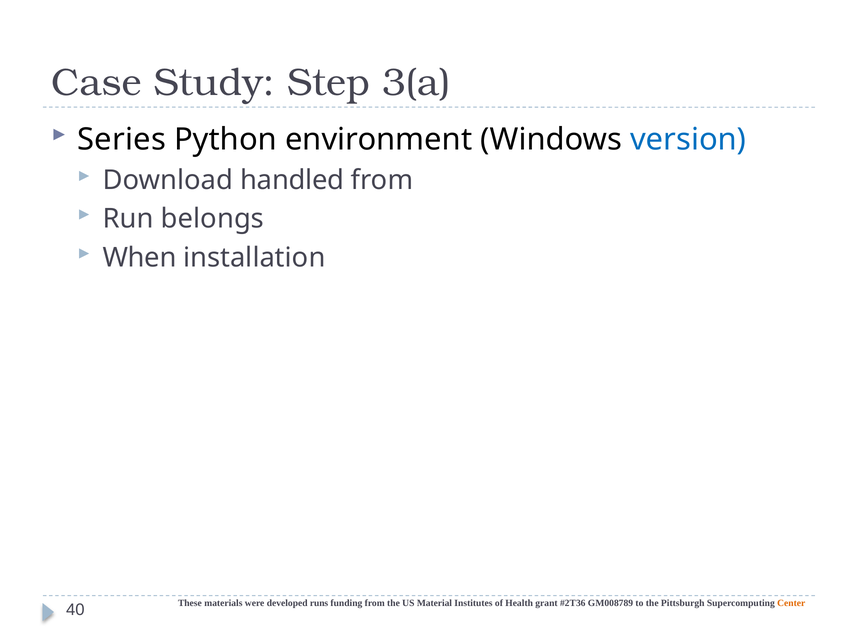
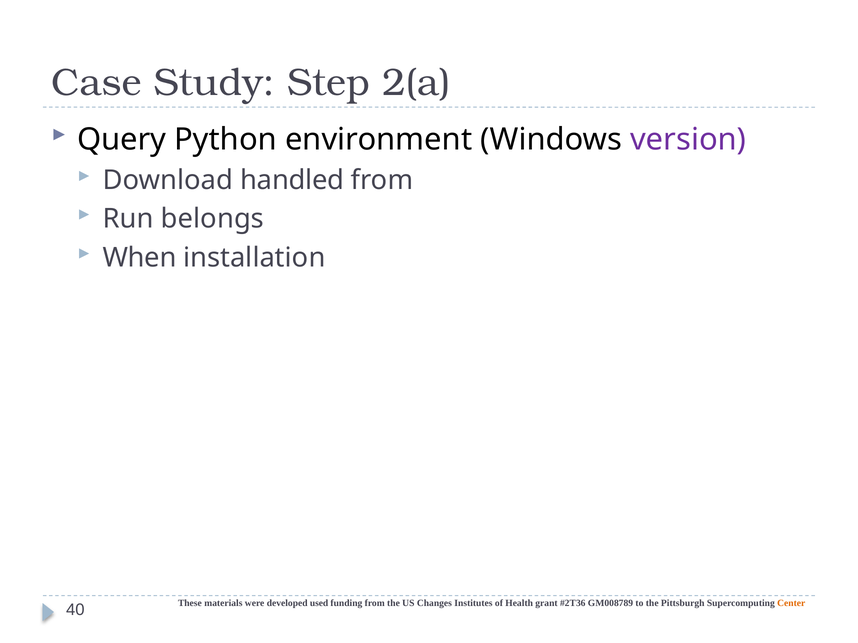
3(a: 3(a -> 2(a (416, 83)
Series: Series -> Query (122, 139)
version colour: blue -> purple (688, 139)
runs: runs -> used (319, 604)
Material: Material -> Changes (434, 604)
